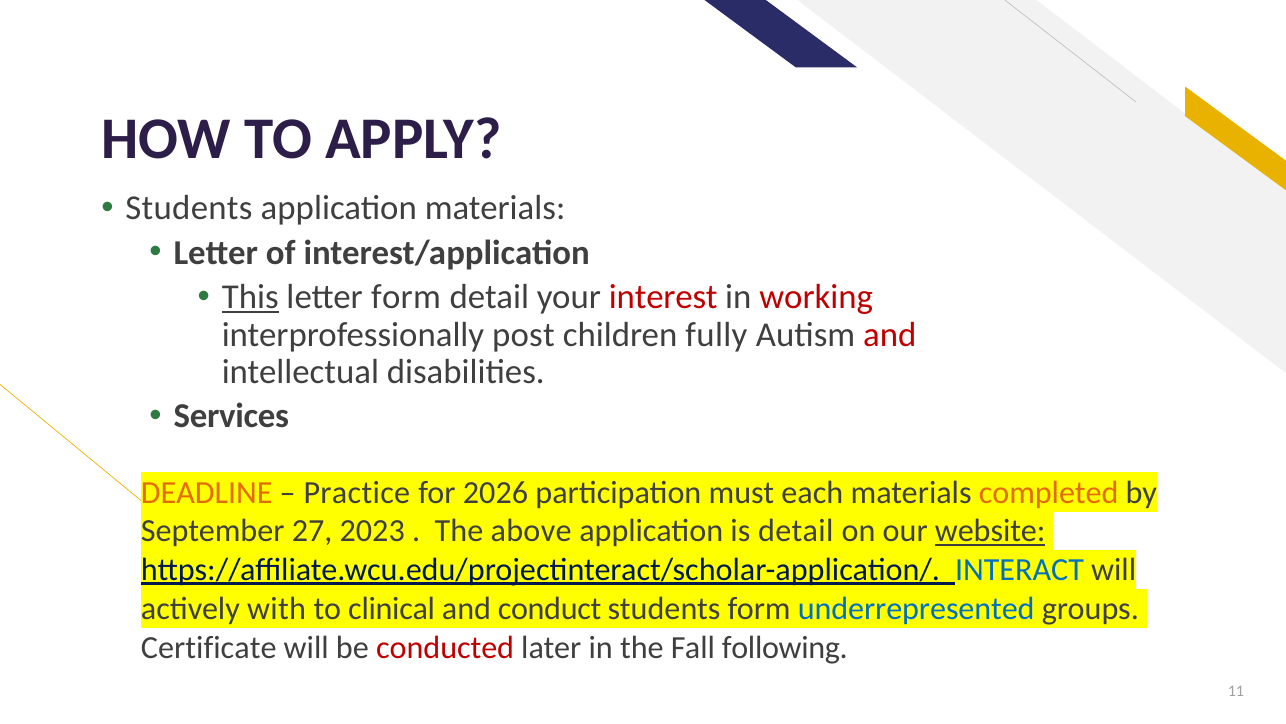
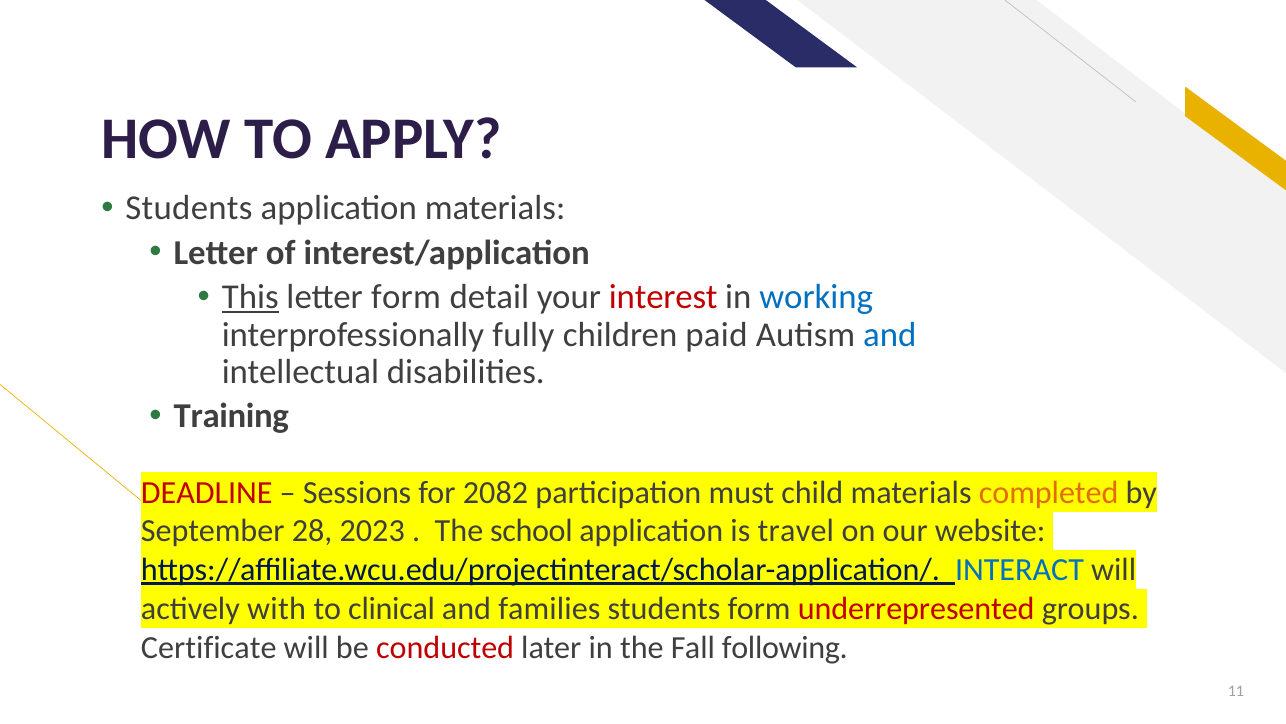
working colour: red -> blue (816, 297)
post: post -> fully (523, 334)
fully: fully -> paid (716, 334)
and colour: red -> blue (890, 334)
Services: Services -> Training (231, 416)
DEADLINE colour: orange -> red (207, 492)
Practice: Practice -> Sessions (357, 492)
2026: 2026 -> 2082 (496, 492)
each: each -> child (812, 492)
27: 27 -> 28 (312, 531)
above: above -> school (531, 531)
is detail: detail -> travel (796, 531)
website underline: present -> none (990, 531)
conduct: conduct -> families (549, 608)
underrepresented colour: blue -> red (916, 608)
